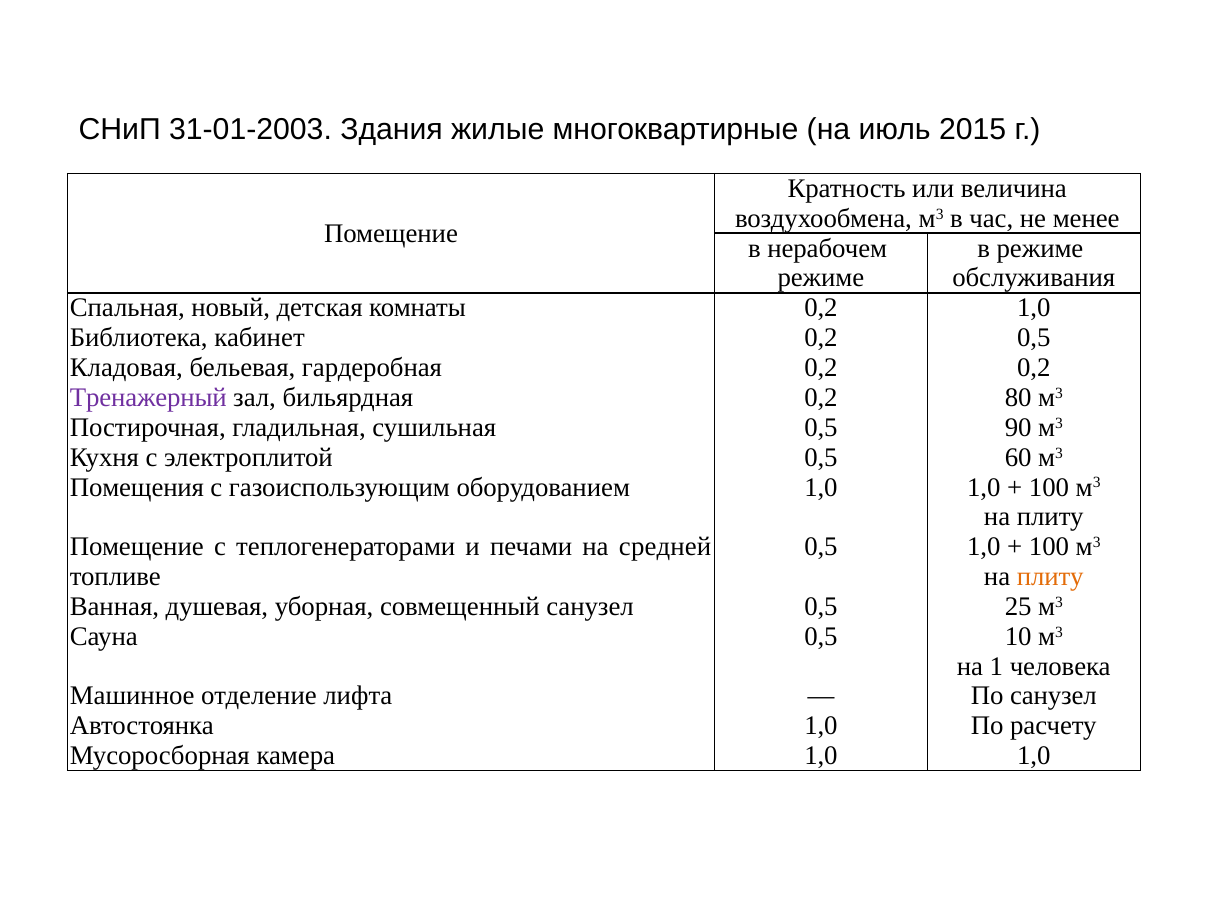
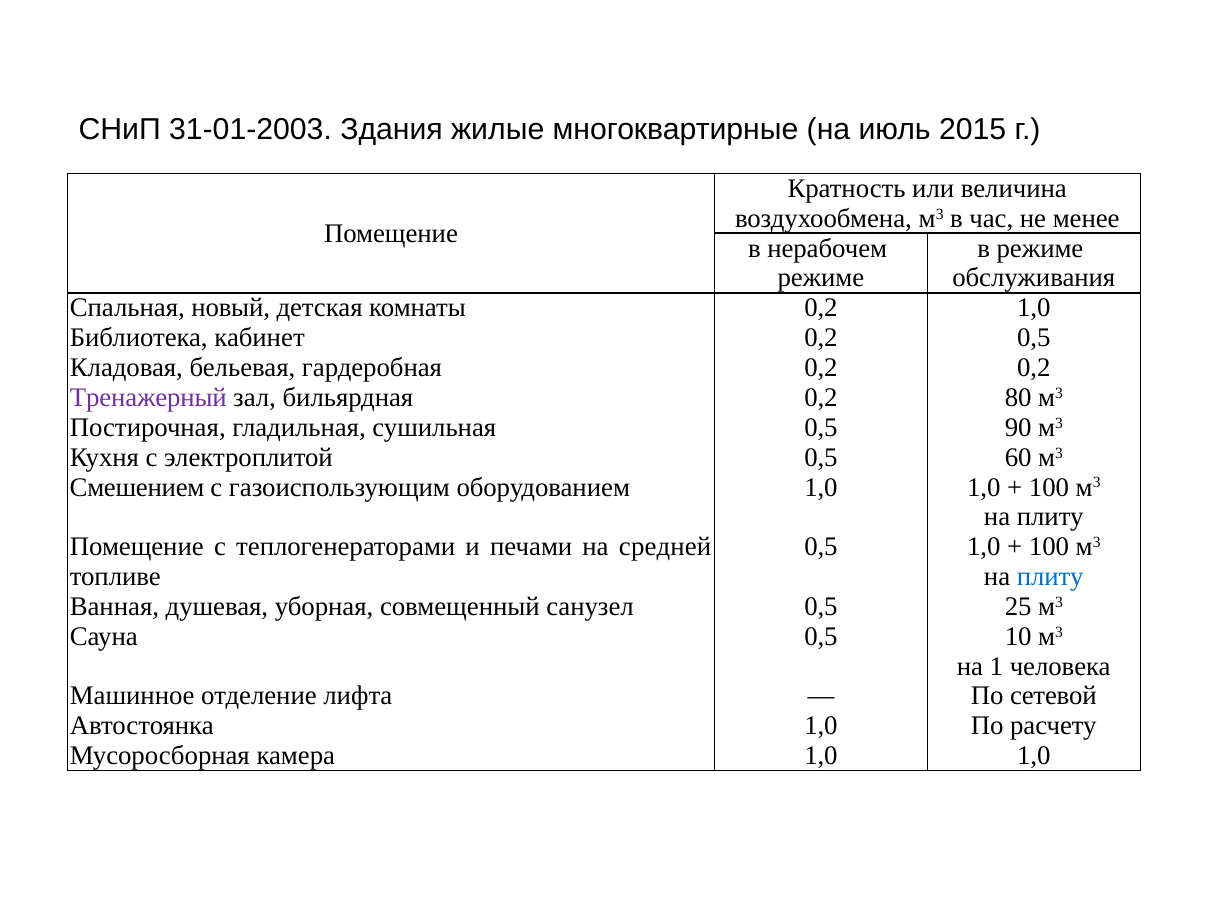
Помещения: Помещения -> Смешением (137, 487)
плиту colour: orange -> blue (1050, 577)
По санузел: санузел -> сетевой (1053, 696)
